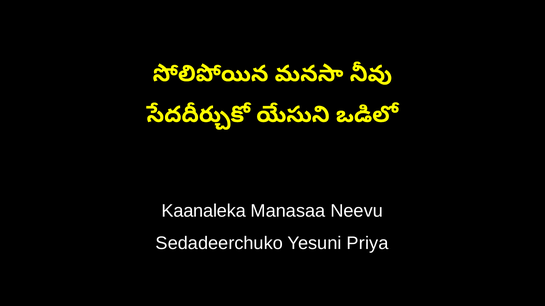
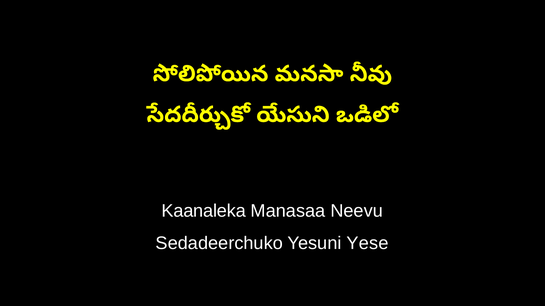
Priya: Priya -> Yese (368, 244)
